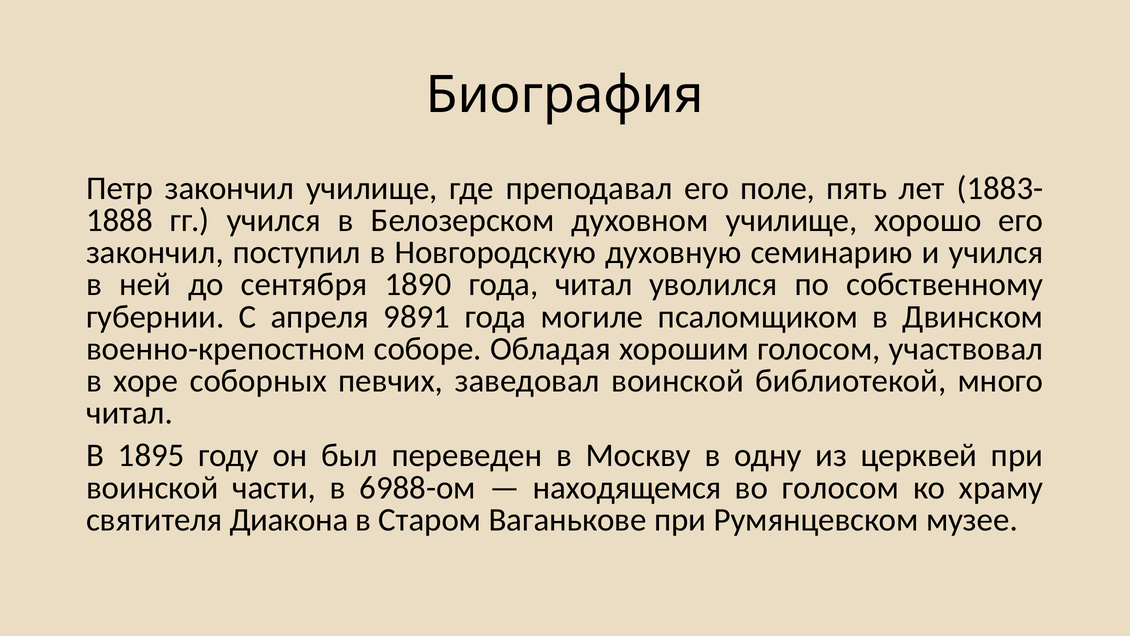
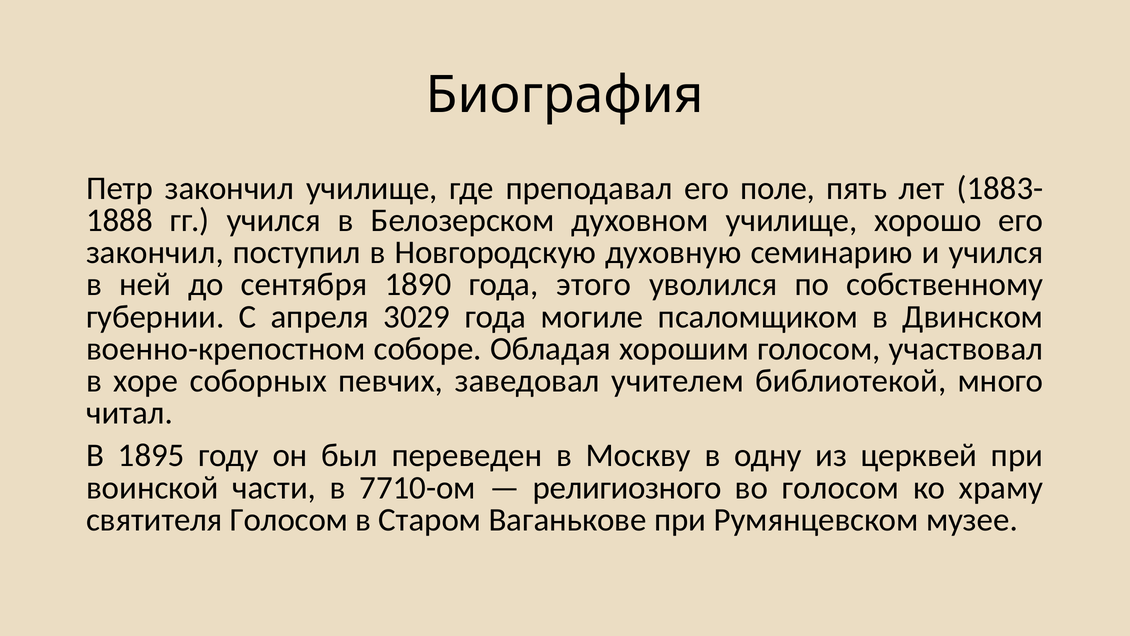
года читал: читал -> этого (594, 284)
9891: 9891 -> 3029 (417, 316)
заведовал воинской: воинской -> учителем (678, 381)
6988-ом: 6988-ом -> 7710-ом (418, 487)
находящемся: находящемся -> религиозного (627, 487)
святителя Диакона: Диакона -> Голосом (289, 519)
